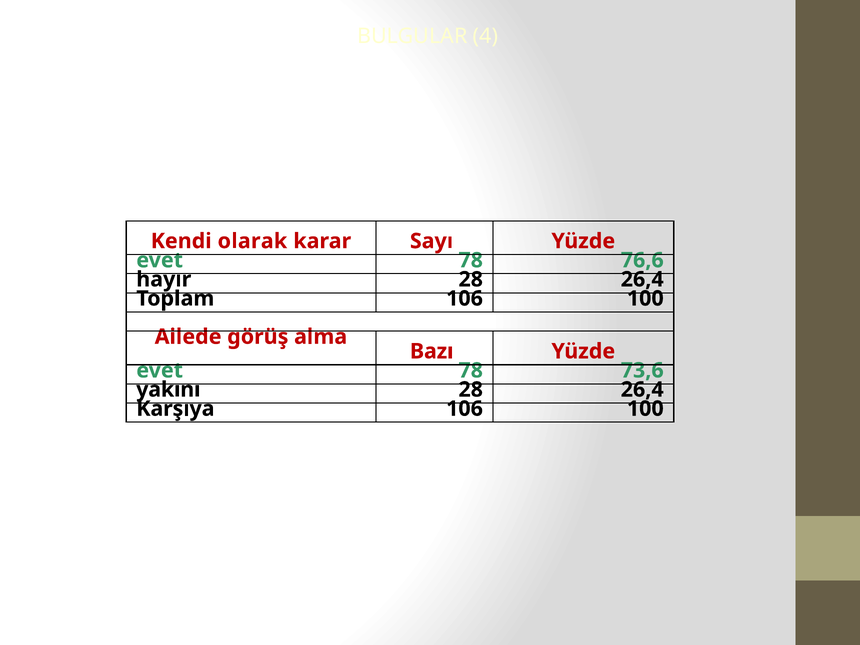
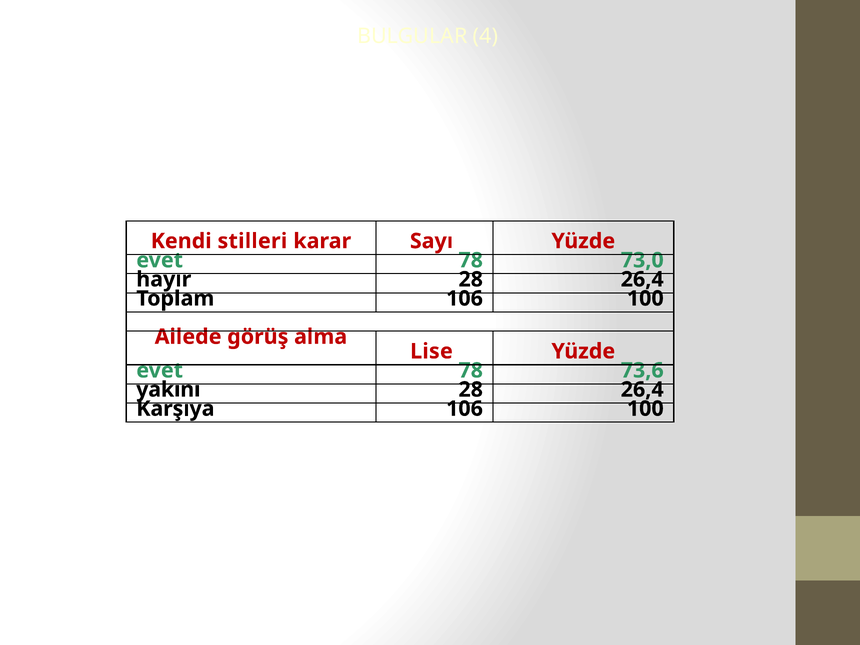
olarak: olarak -> stilleri (252, 241)
76,6: 76,6 -> 73,0 (642, 260)
Bazı: Bazı -> Lise (431, 351)
